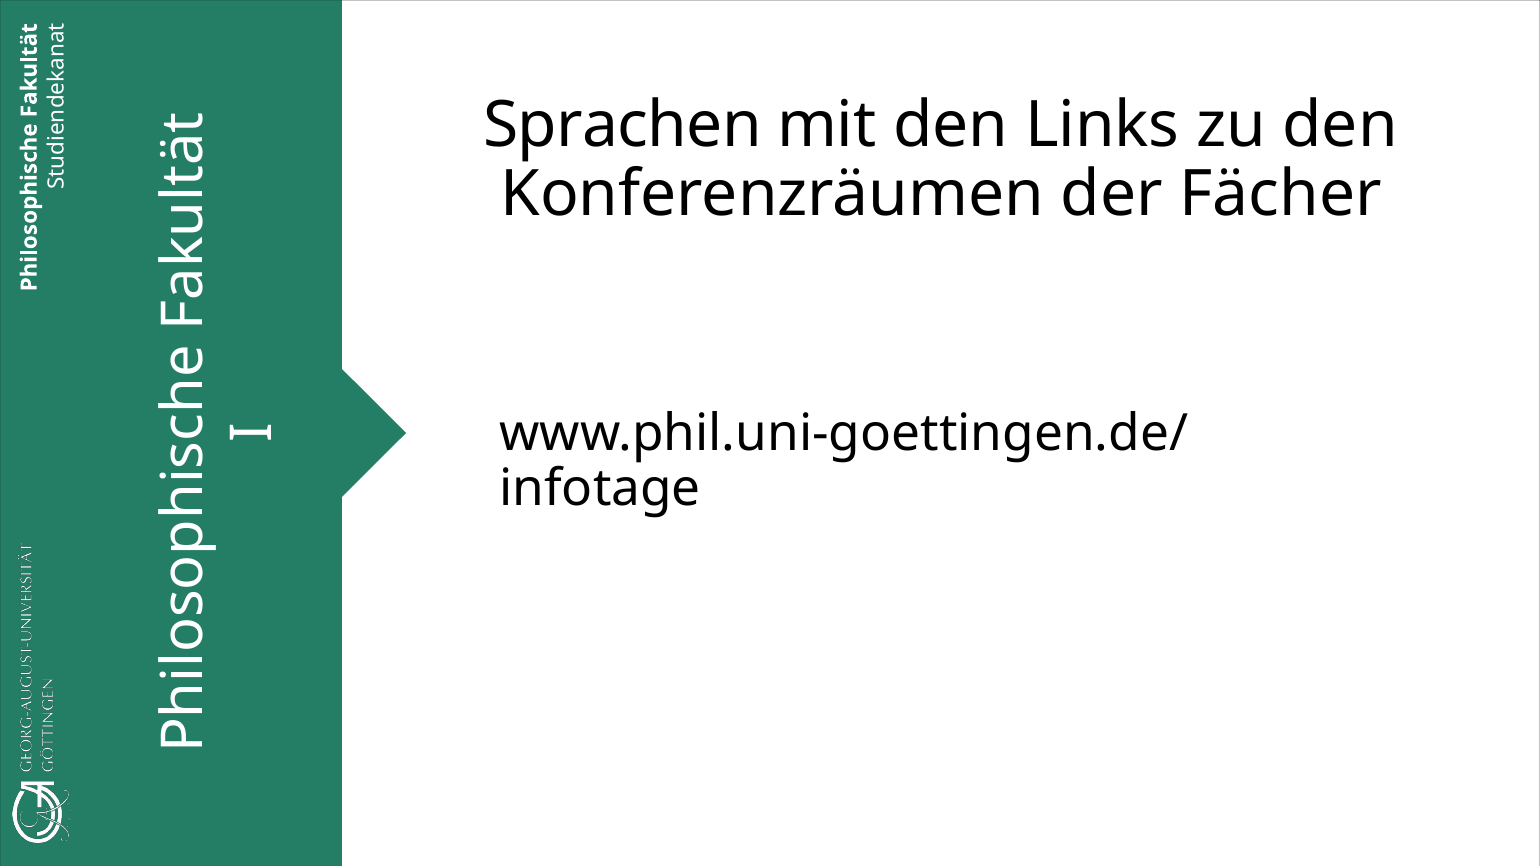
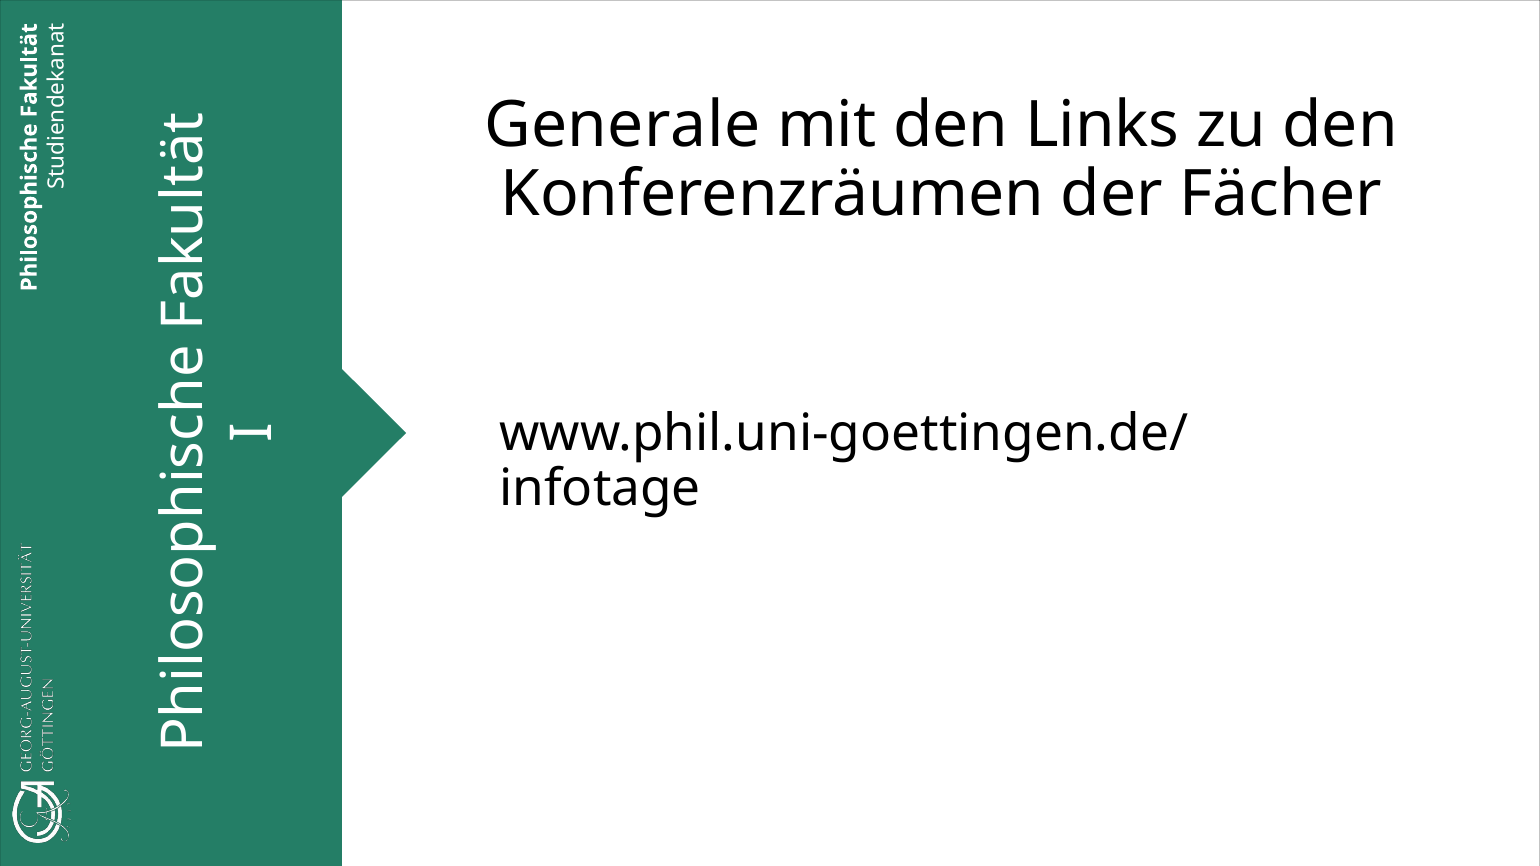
Sprachen: Sprachen -> Generale (622, 125)
